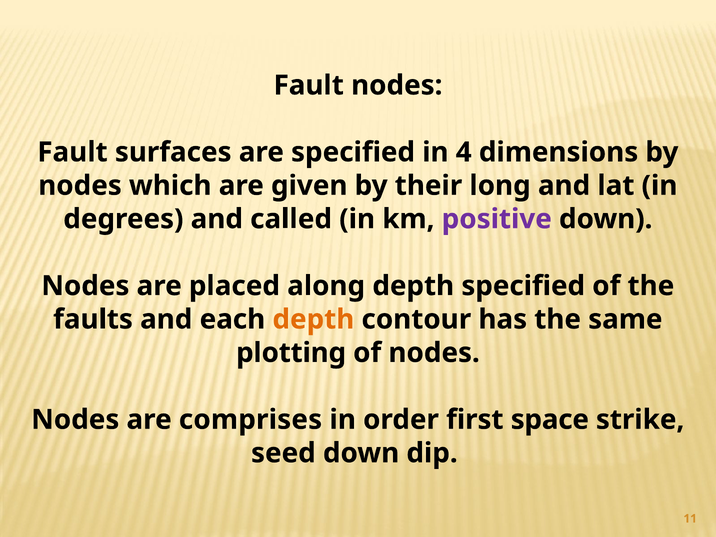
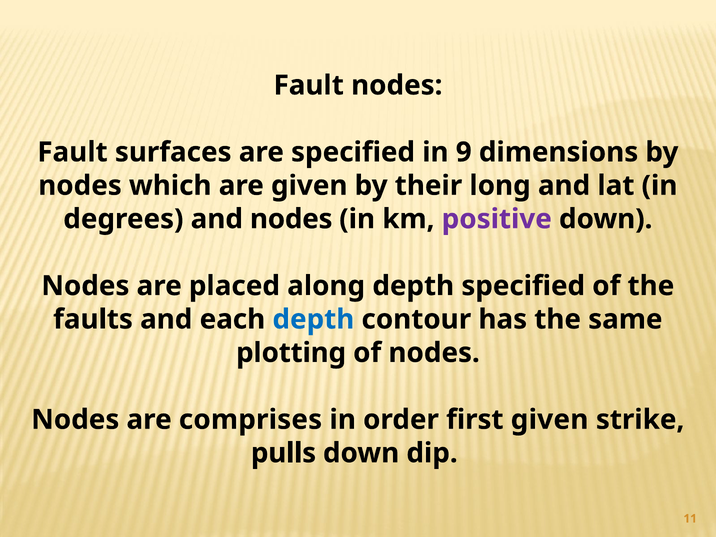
4: 4 -> 9 (464, 152)
and called: called -> nodes (291, 219)
depth colour: orange -> blue (313, 319)
first space: space -> given (550, 420)
seed: seed -> pulls (284, 453)
